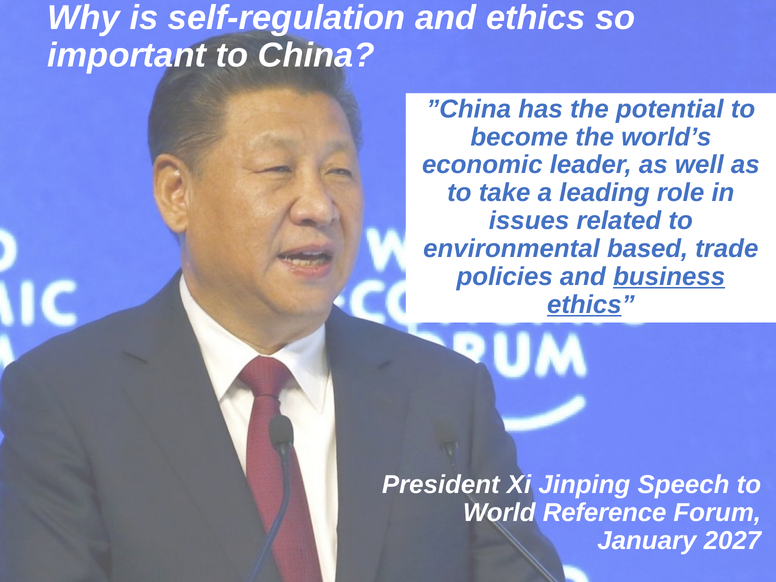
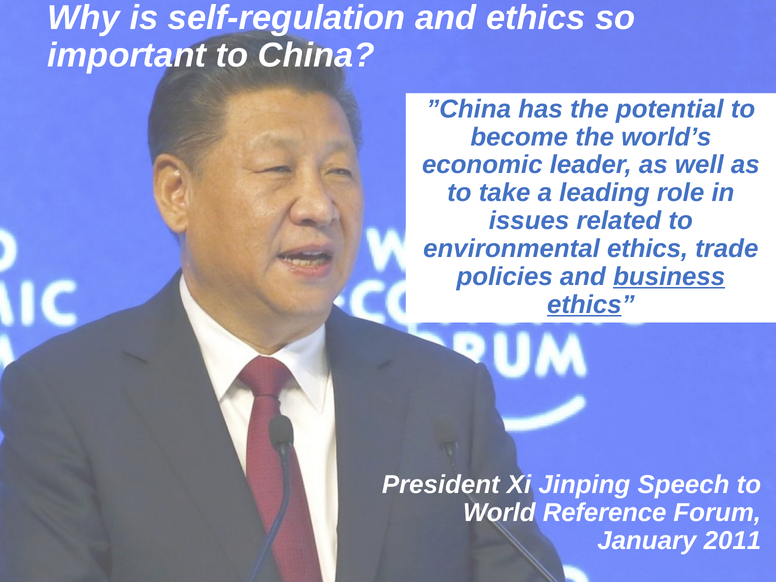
environmental based: based -> ethics (648, 249)
2027: 2027 -> 2011 (732, 541)
